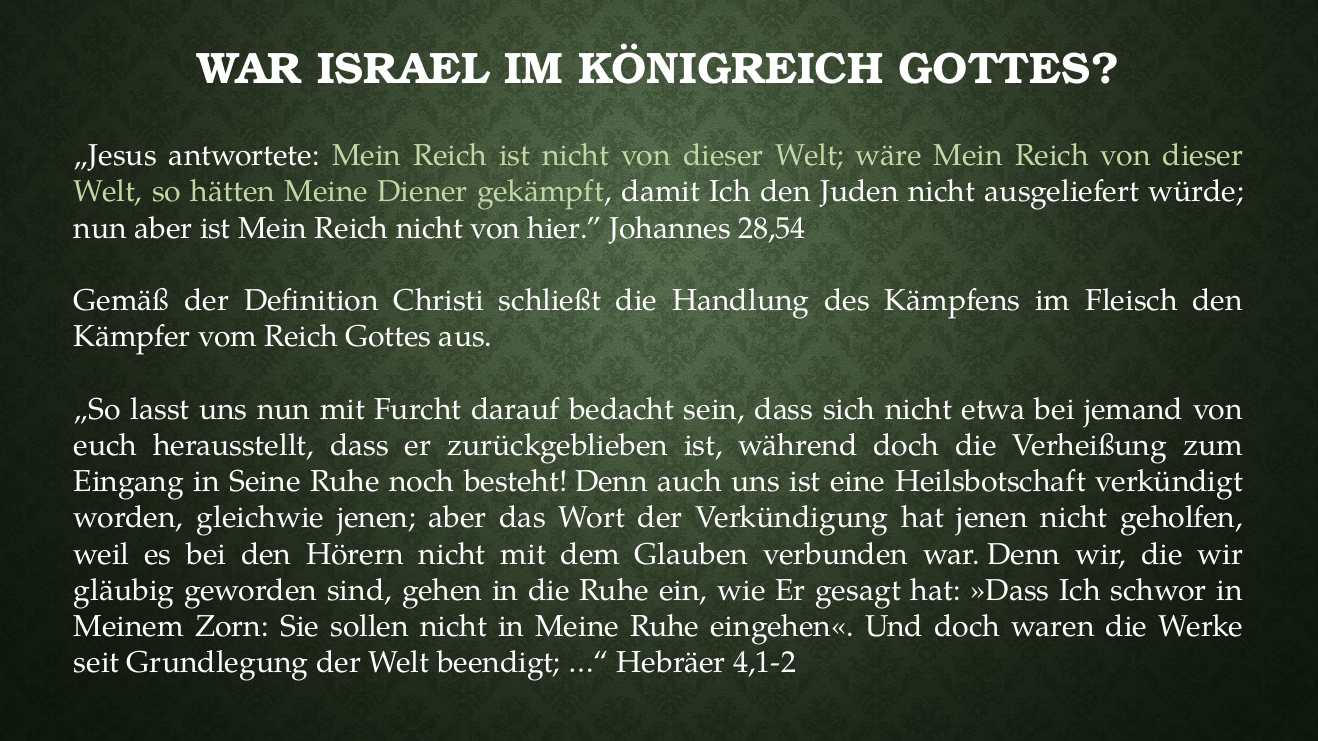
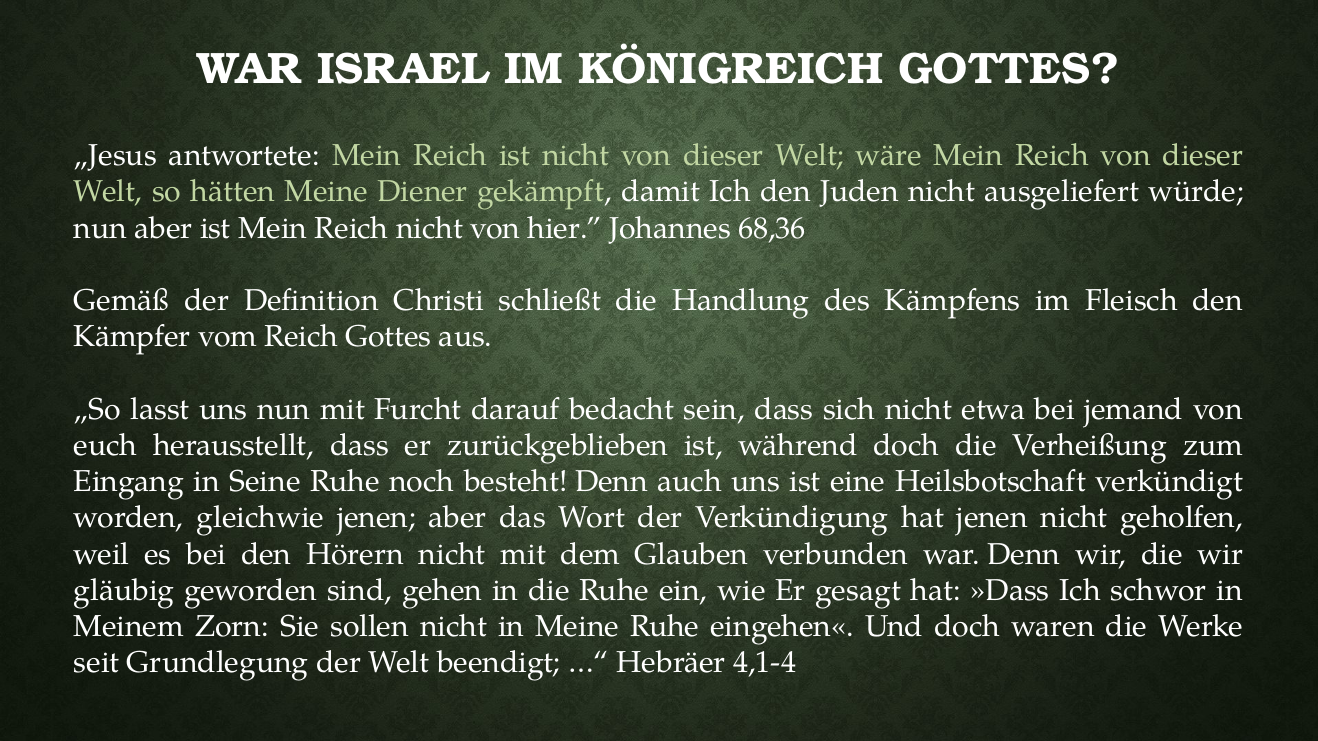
28,54: 28,54 -> 68,36 (772, 228)
4,1-2: 4,1-2 -> 4,1-4 (765, 663)
